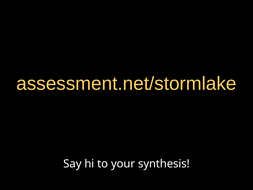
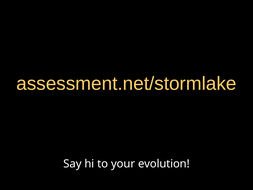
synthesis: synthesis -> evolution (164, 164)
